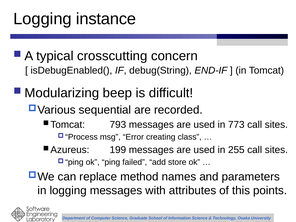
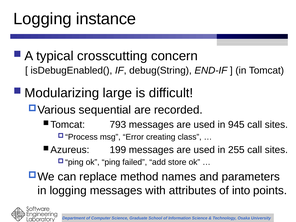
beep: beep -> large (117, 93)
773: 773 -> 945 (236, 125)
this: this -> into (241, 190)
